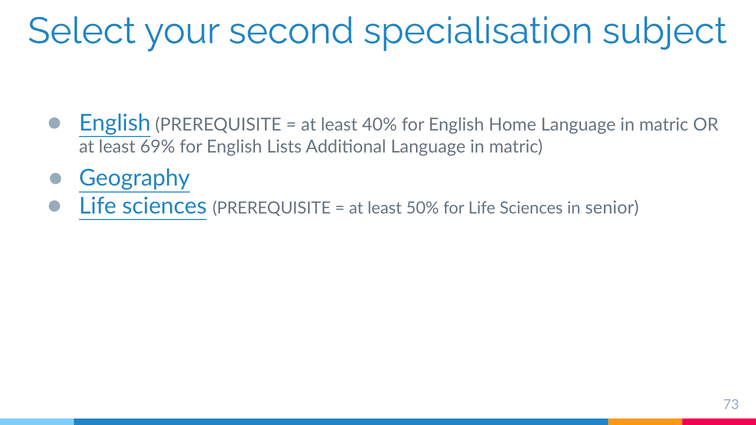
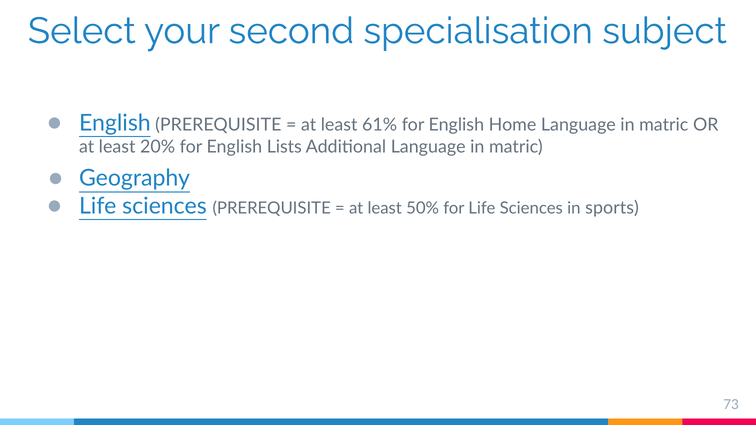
40%: 40% -> 61% (380, 125)
69%: 69% -> 20% (158, 147)
senior: senior -> sports (612, 208)
